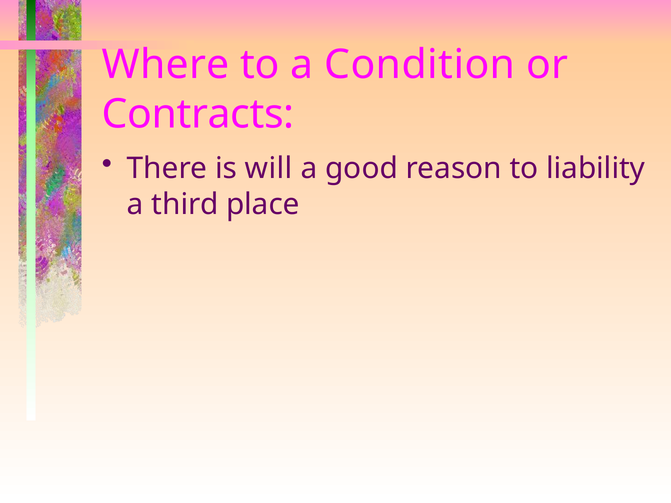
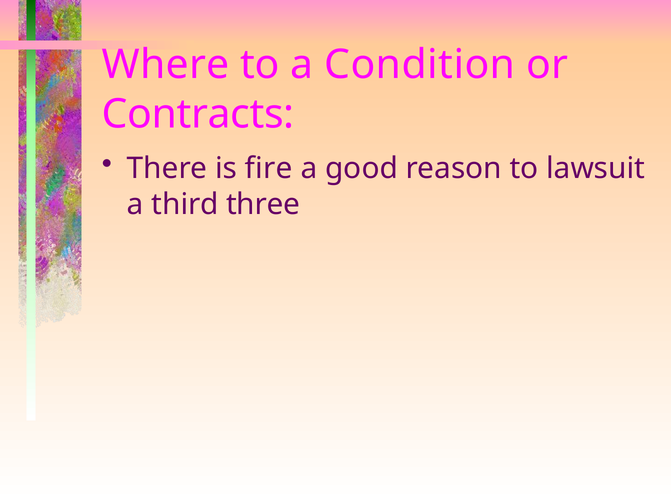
will: will -> fire (269, 169)
liability: liability -> lawsuit (596, 169)
place: place -> three (263, 205)
